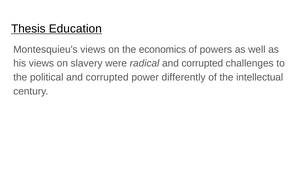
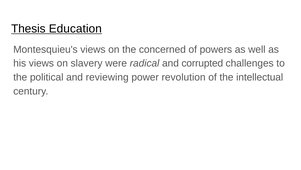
economics: economics -> concerned (162, 49)
political and corrupted: corrupted -> reviewing (107, 77)
differently: differently -> revolution (184, 77)
